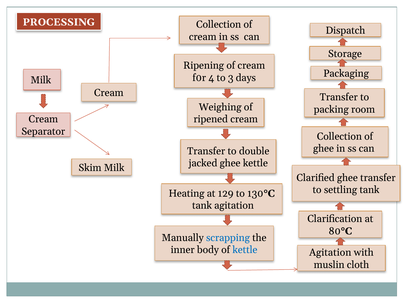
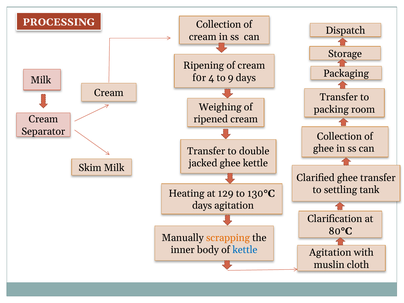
3: 3 -> 9 (231, 78)
tank: tank -> days (202, 206)
scrapping colour: blue -> orange (228, 238)
